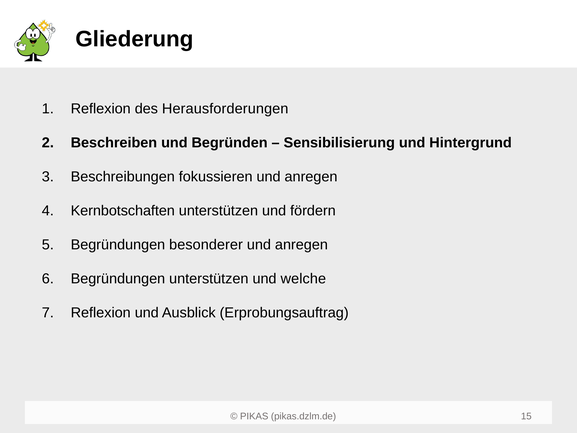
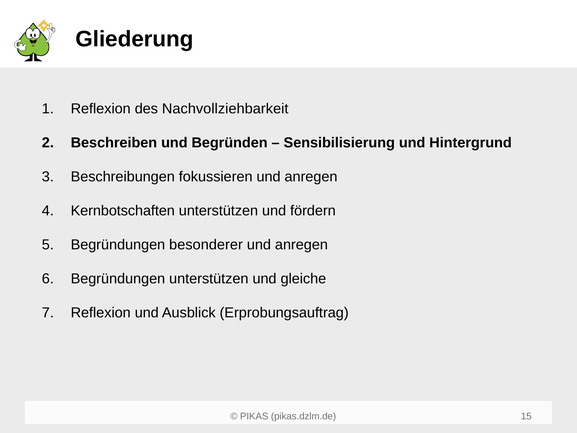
Herausforderungen: Herausforderungen -> Nachvollziehbarkeit (225, 109)
welche: welche -> gleiche (303, 279)
